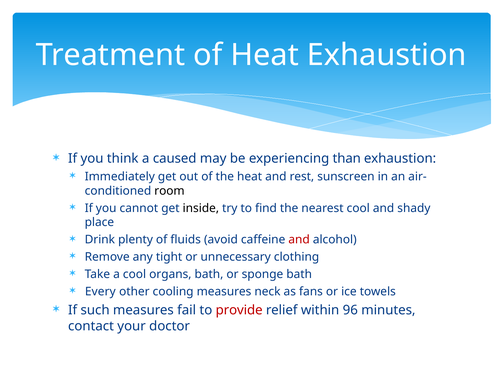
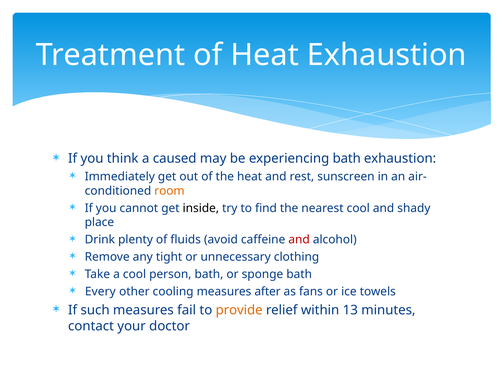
experiencing than: than -> bath (347, 159)
room colour: black -> orange (169, 191)
organs: organs -> person (170, 274)
neck: neck -> after (268, 292)
provide colour: red -> orange (239, 310)
96: 96 -> 13 (350, 310)
